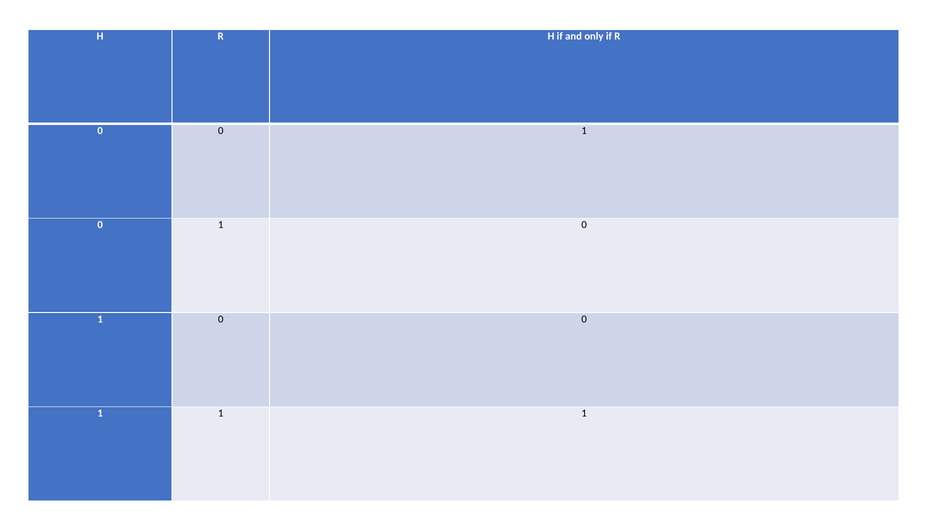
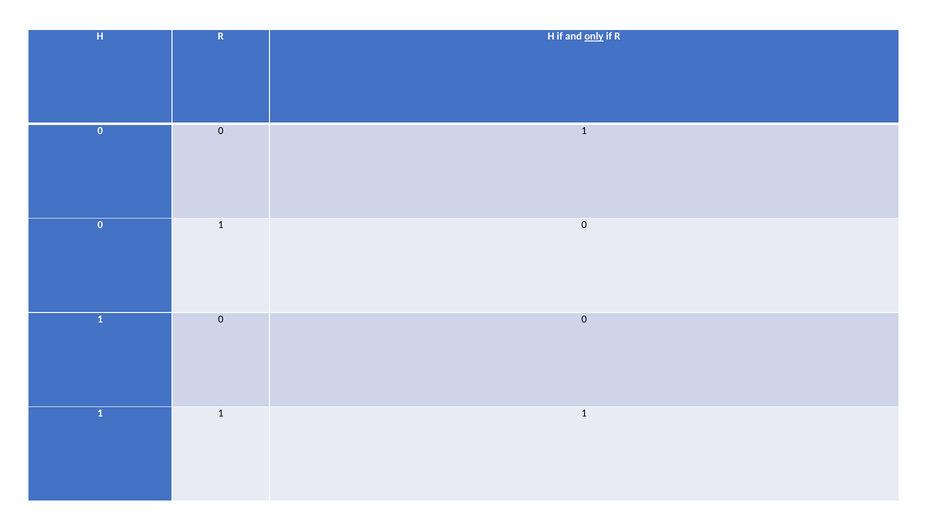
only underline: none -> present (594, 36)
